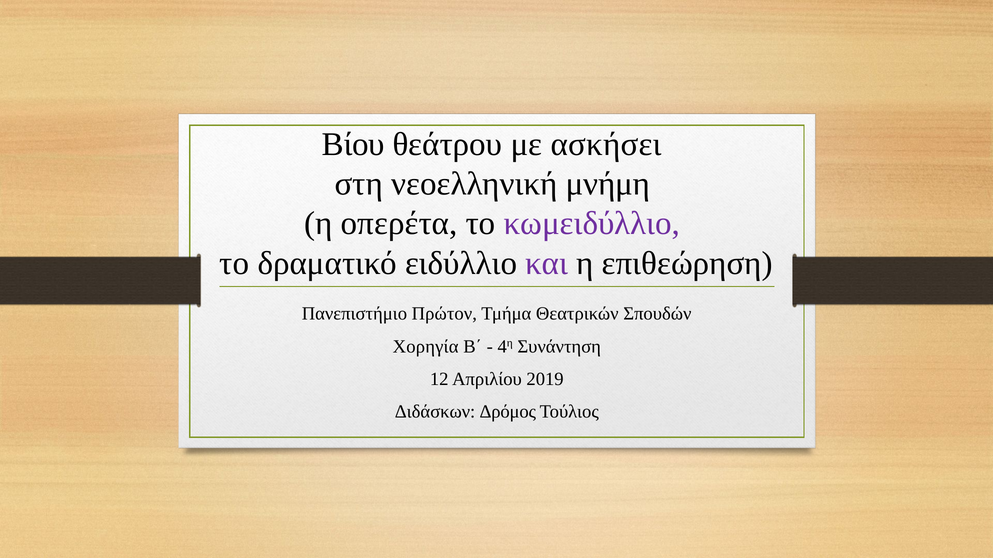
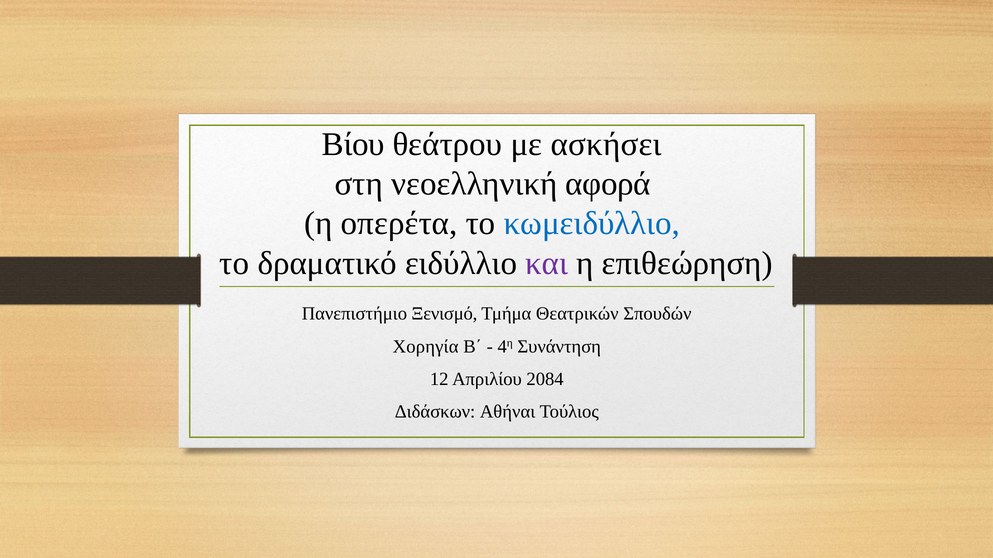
μνήμη: μνήμη -> αφορά (608, 184)
κωμειδύλλιο colour: purple -> blue (592, 224)
Πρώτον: Πρώτον -> Ξενισμό (444, 314)
2019: 2019 -> 2084 (545, 379)
Δρόμος: Δρόμος -> Αθήναι (508, 412)
